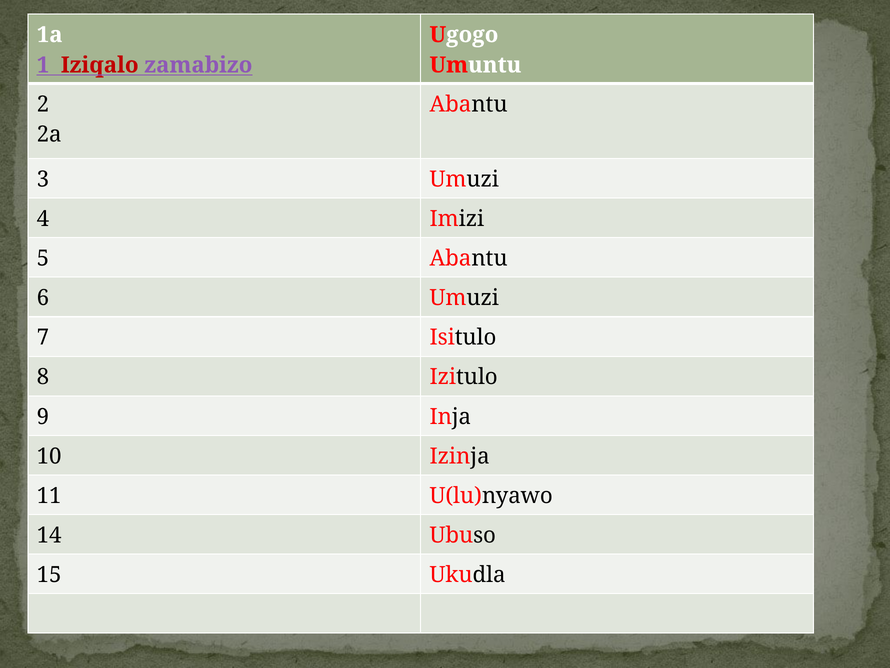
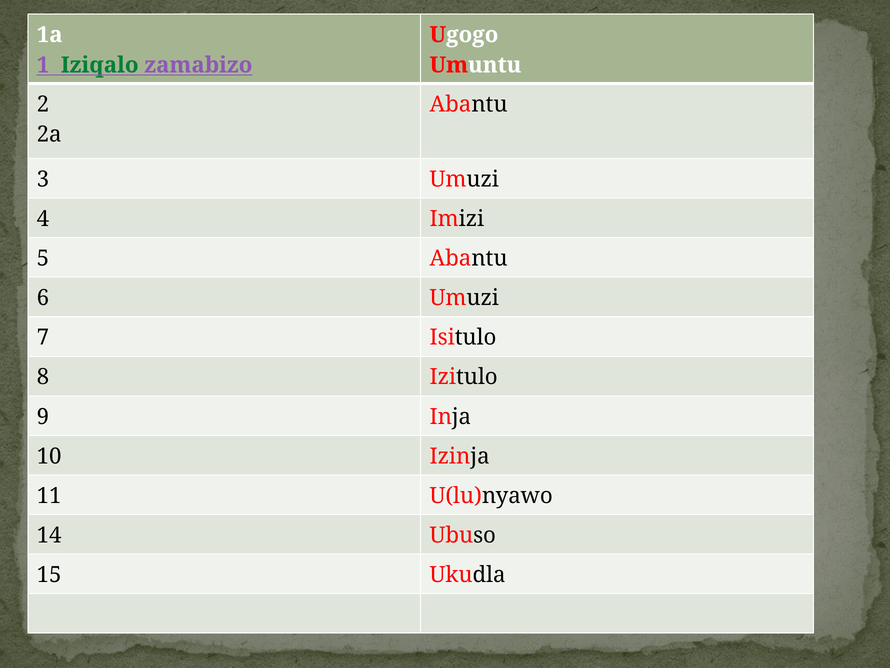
Iziqalo colour: red -> green (100, 65)
